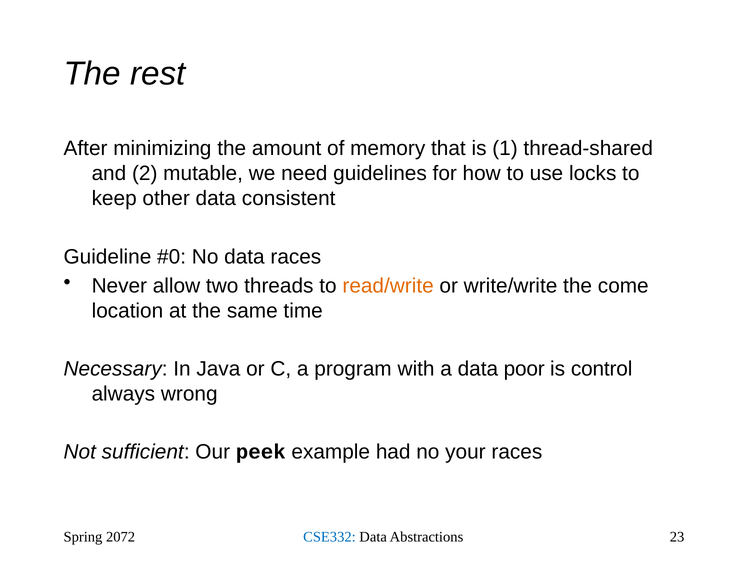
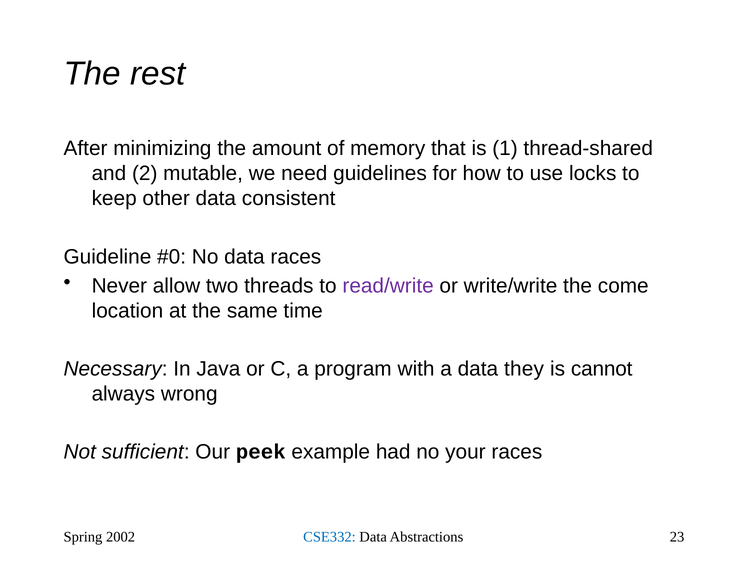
read/write colour: orange -> purple (388, 286)
poor: poor -> they (524, 369)
control: control -> cannot (602, 369)
2072: 2072 -> 2002 (121, 537)
